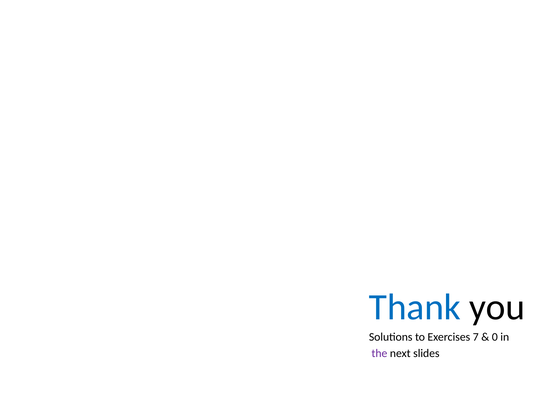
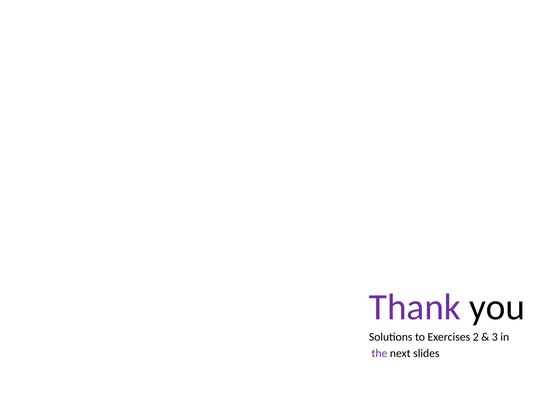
Thank colour: blue -> purple (415, 307)
7: 7 -> 2 (476, 337)
0: 0 -> 3 (495, 337)
